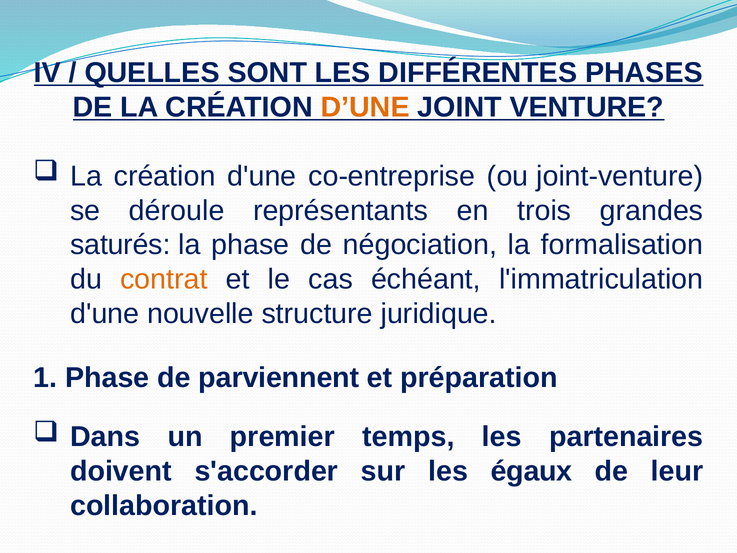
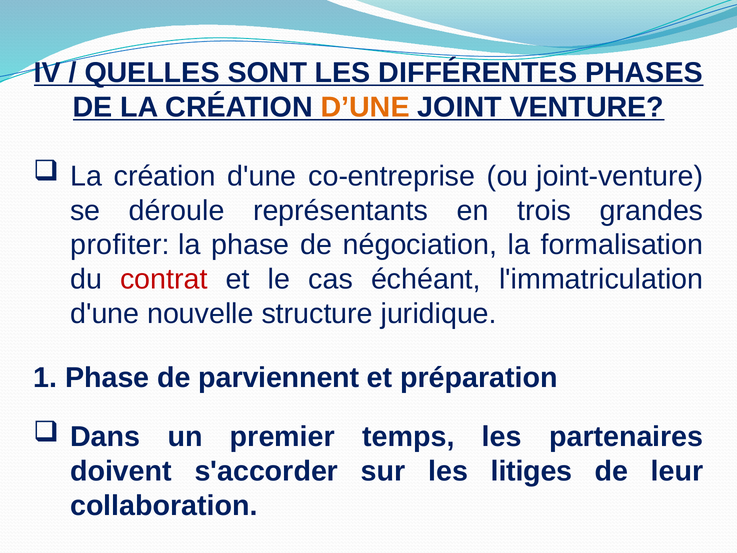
saturés: saturés -> profiter (120, 245)
contrat colour: orange -> red (164, 279)
égaux: égaux -> litiges (531, 471)
